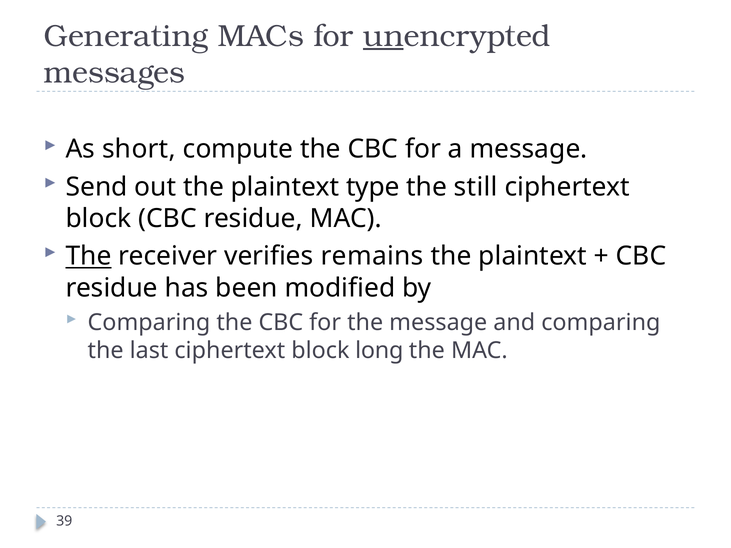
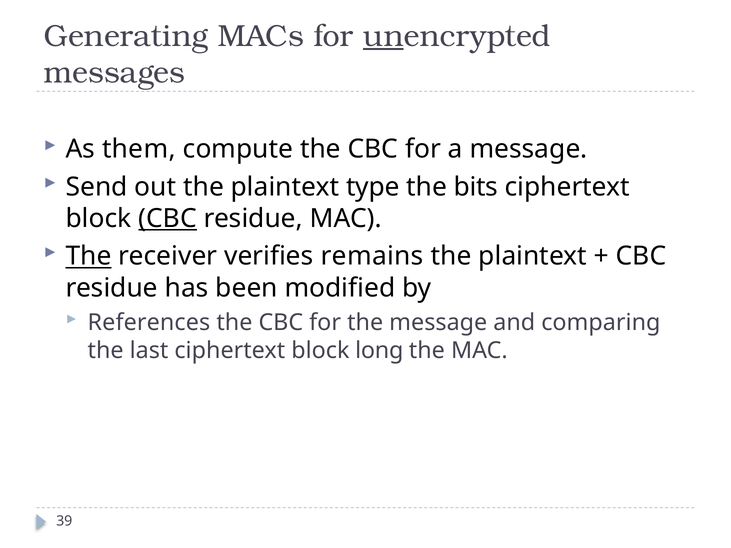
short: short -> them (139, 149)
still: still -> bits (476, 187)
CBC underline: none -> present (168, 219)
Comparing: Comparing -> References (149, 323)
